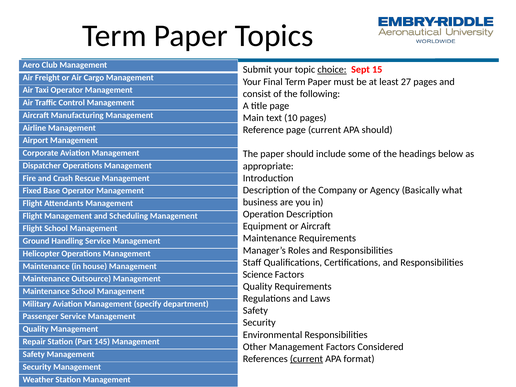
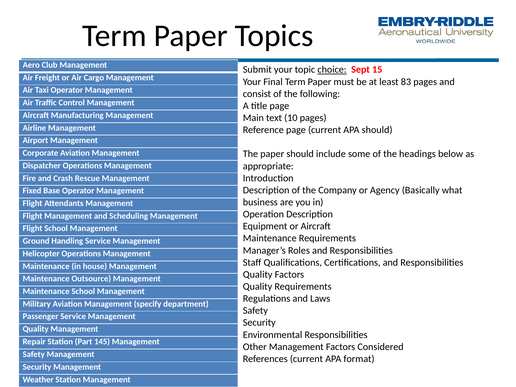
27: 27 -> 83 (406, 82)
Science: Science -> Quality (258, 274)
current underline: present -> none (306, 359)
